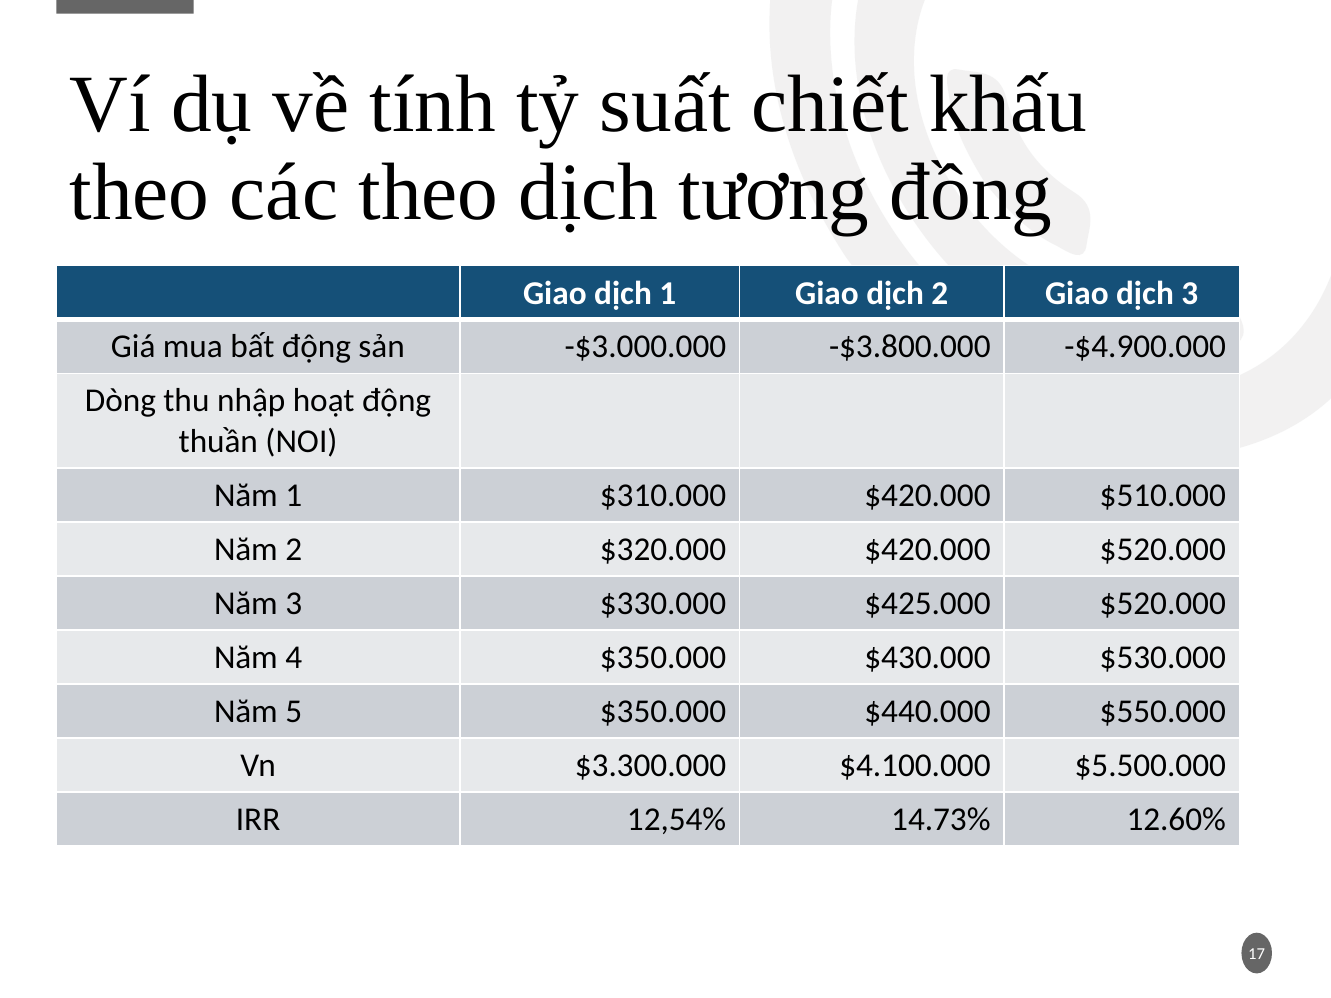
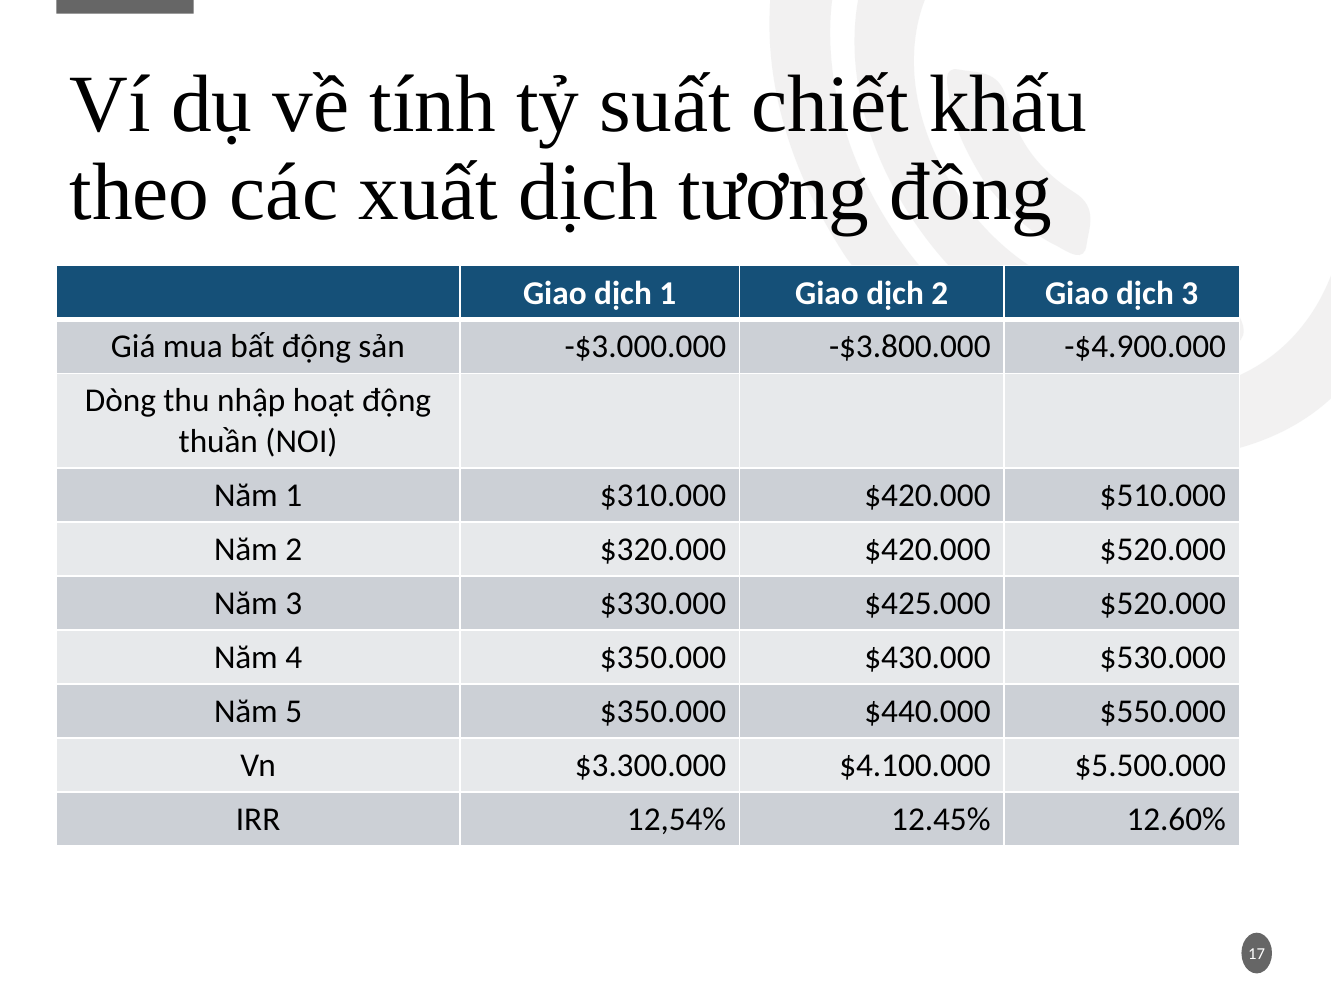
các theo: theo -> xuất (428, 193)
14.73%: 14.73% -> 12.45% (941, 819)
